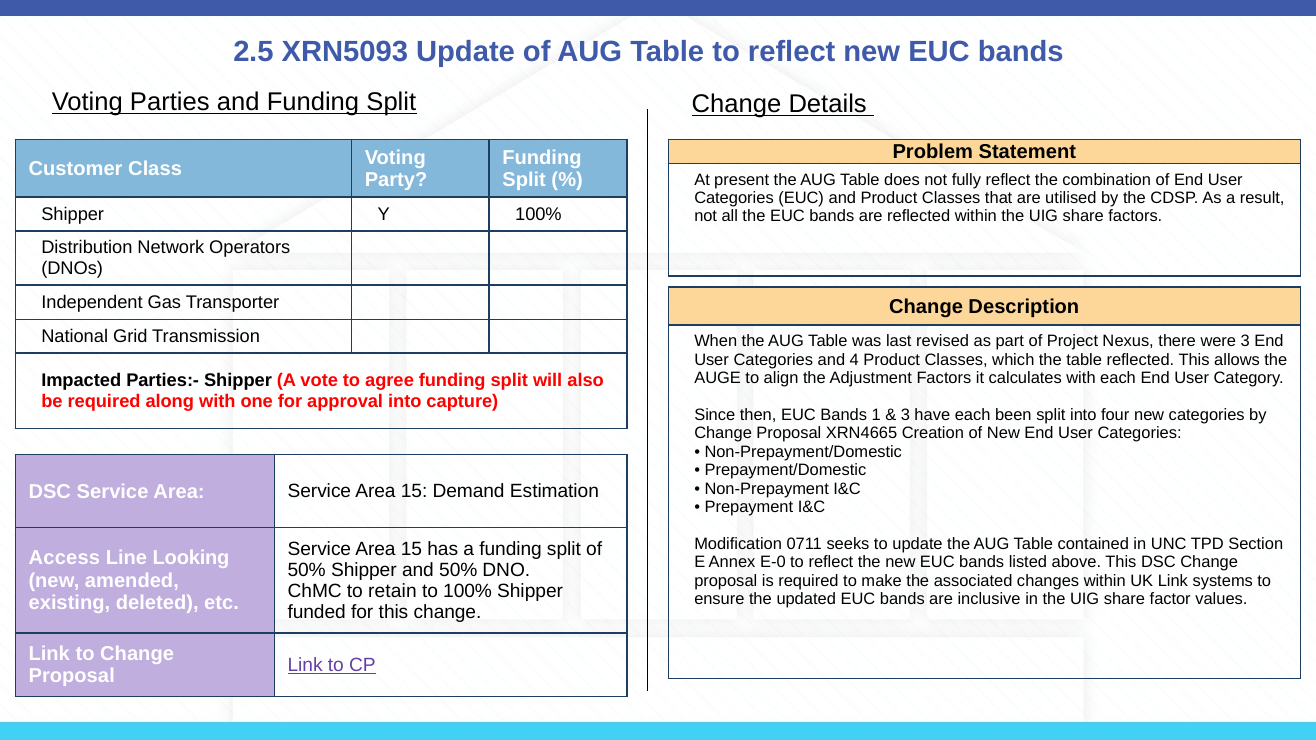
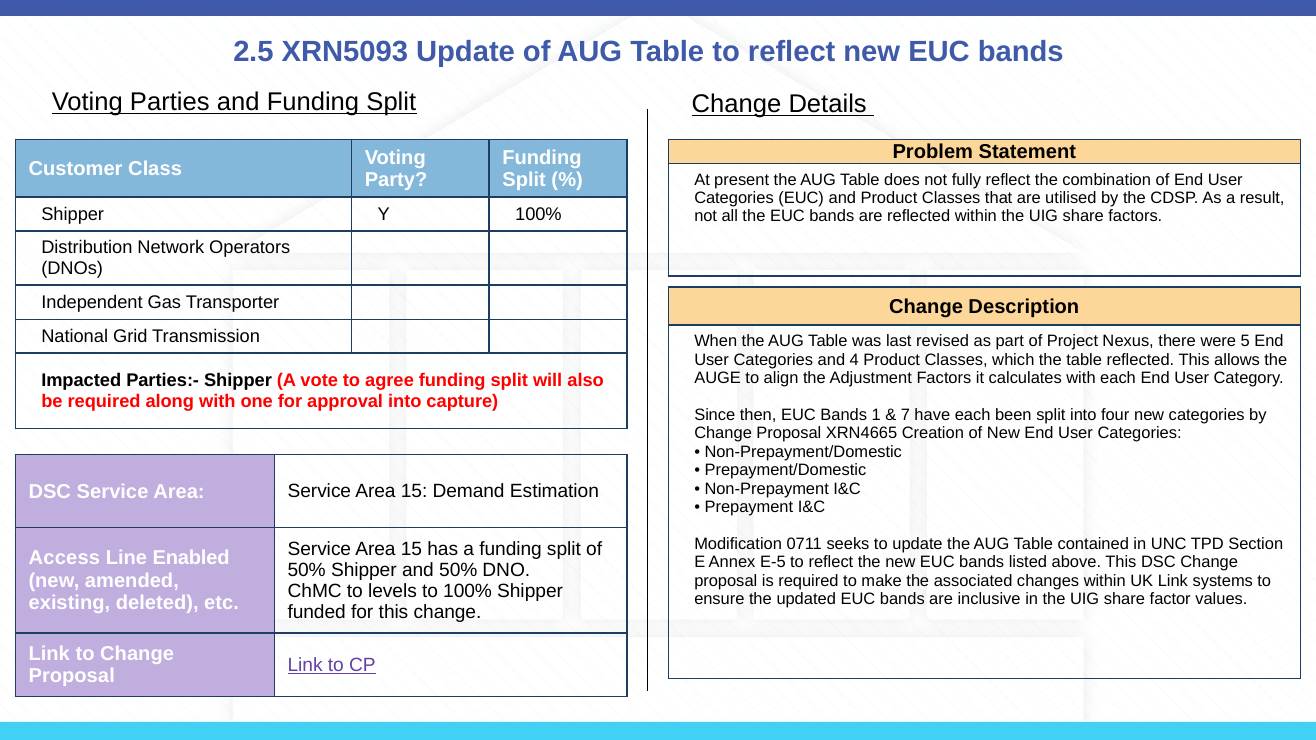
were 3: 3 -> 5 (1245, 341)
3: 3 -> 7 (906, 415)
Looking: Looking -> Enabled (191, 558)
E-0: E-0 -> E-5 (773, 563)
retain: retain -> levels (392, 591)
